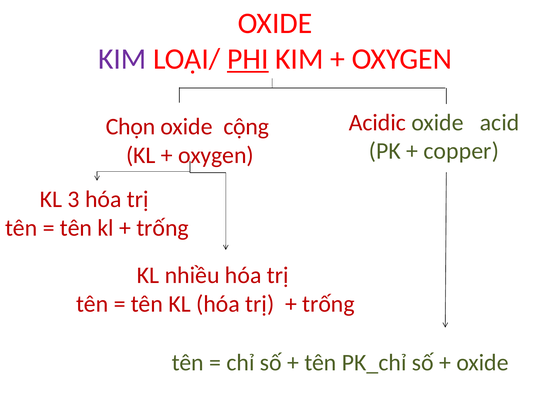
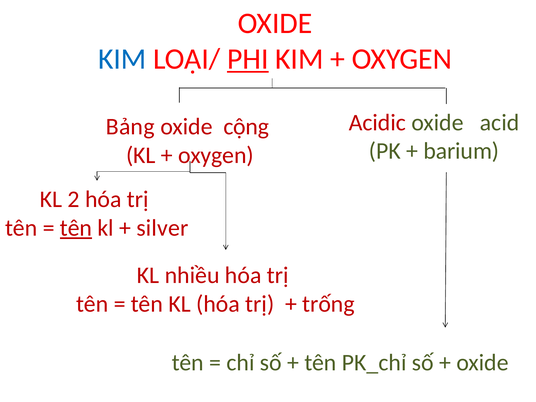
KIM colour: purple -> blue (122, 59)
Chọn: Chọn -> Bảng (130, 127)
copper: copper -> barium (461, 151)
3: 3 -> 2 (74, 199)
tên underline: none -> present (76, 228)
trống: trống -> silver (162, 228)
